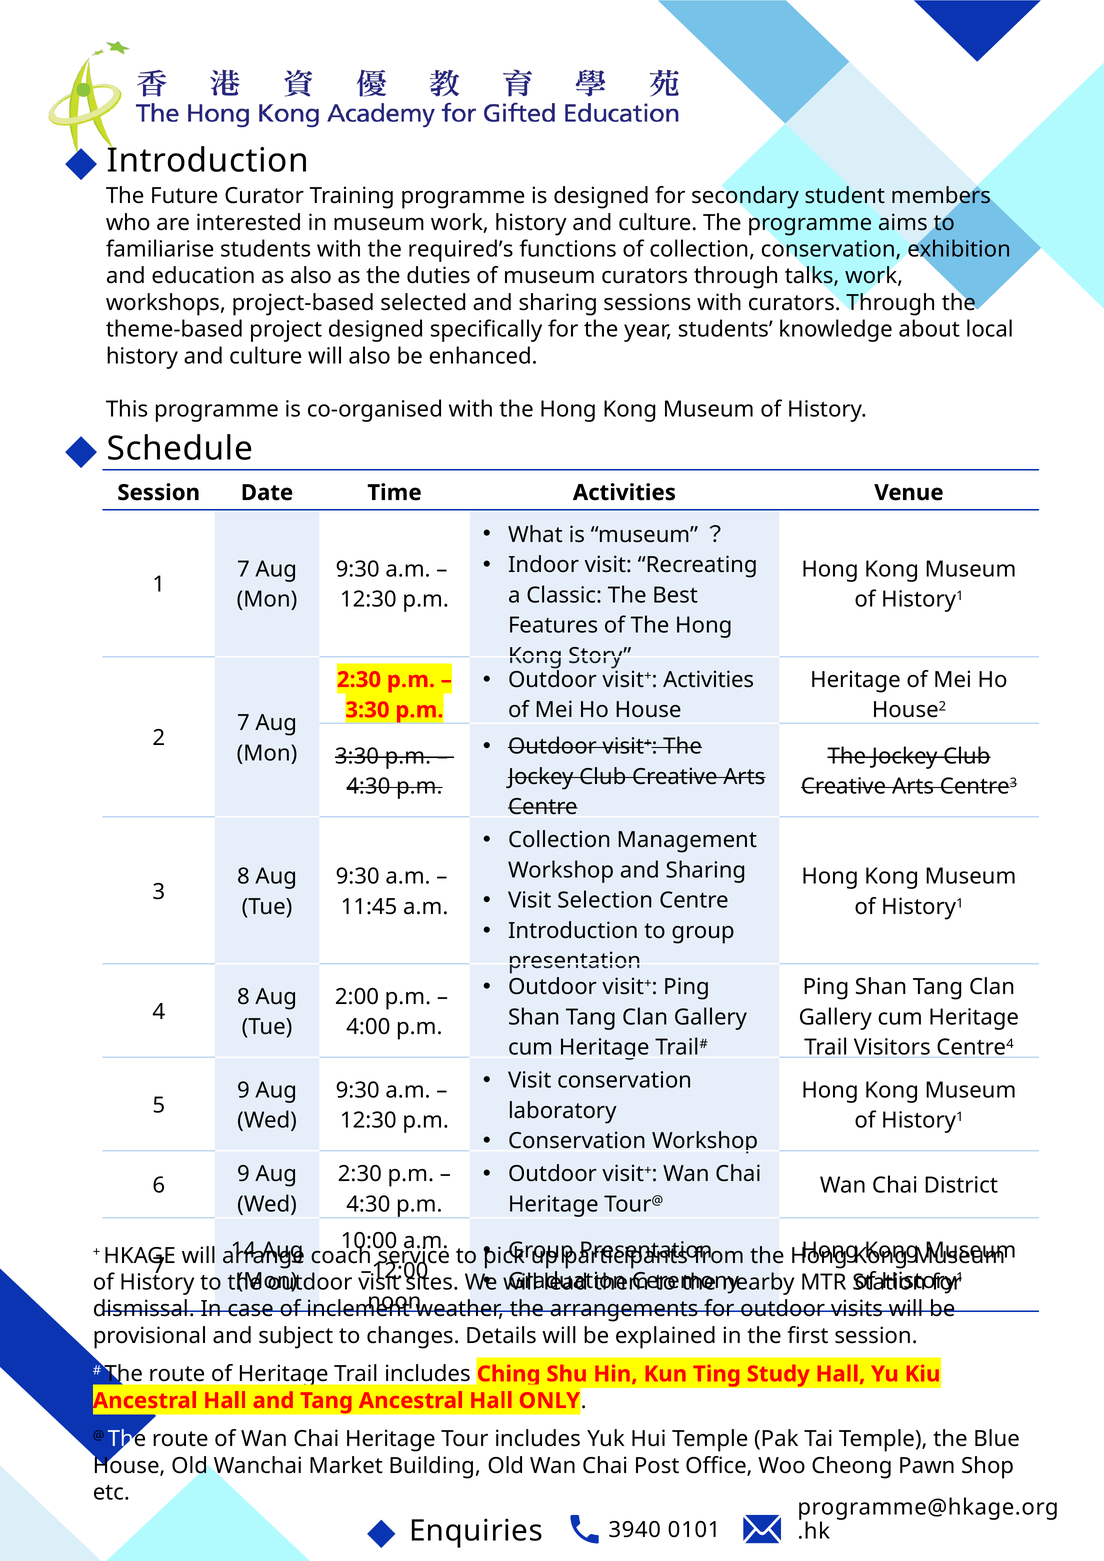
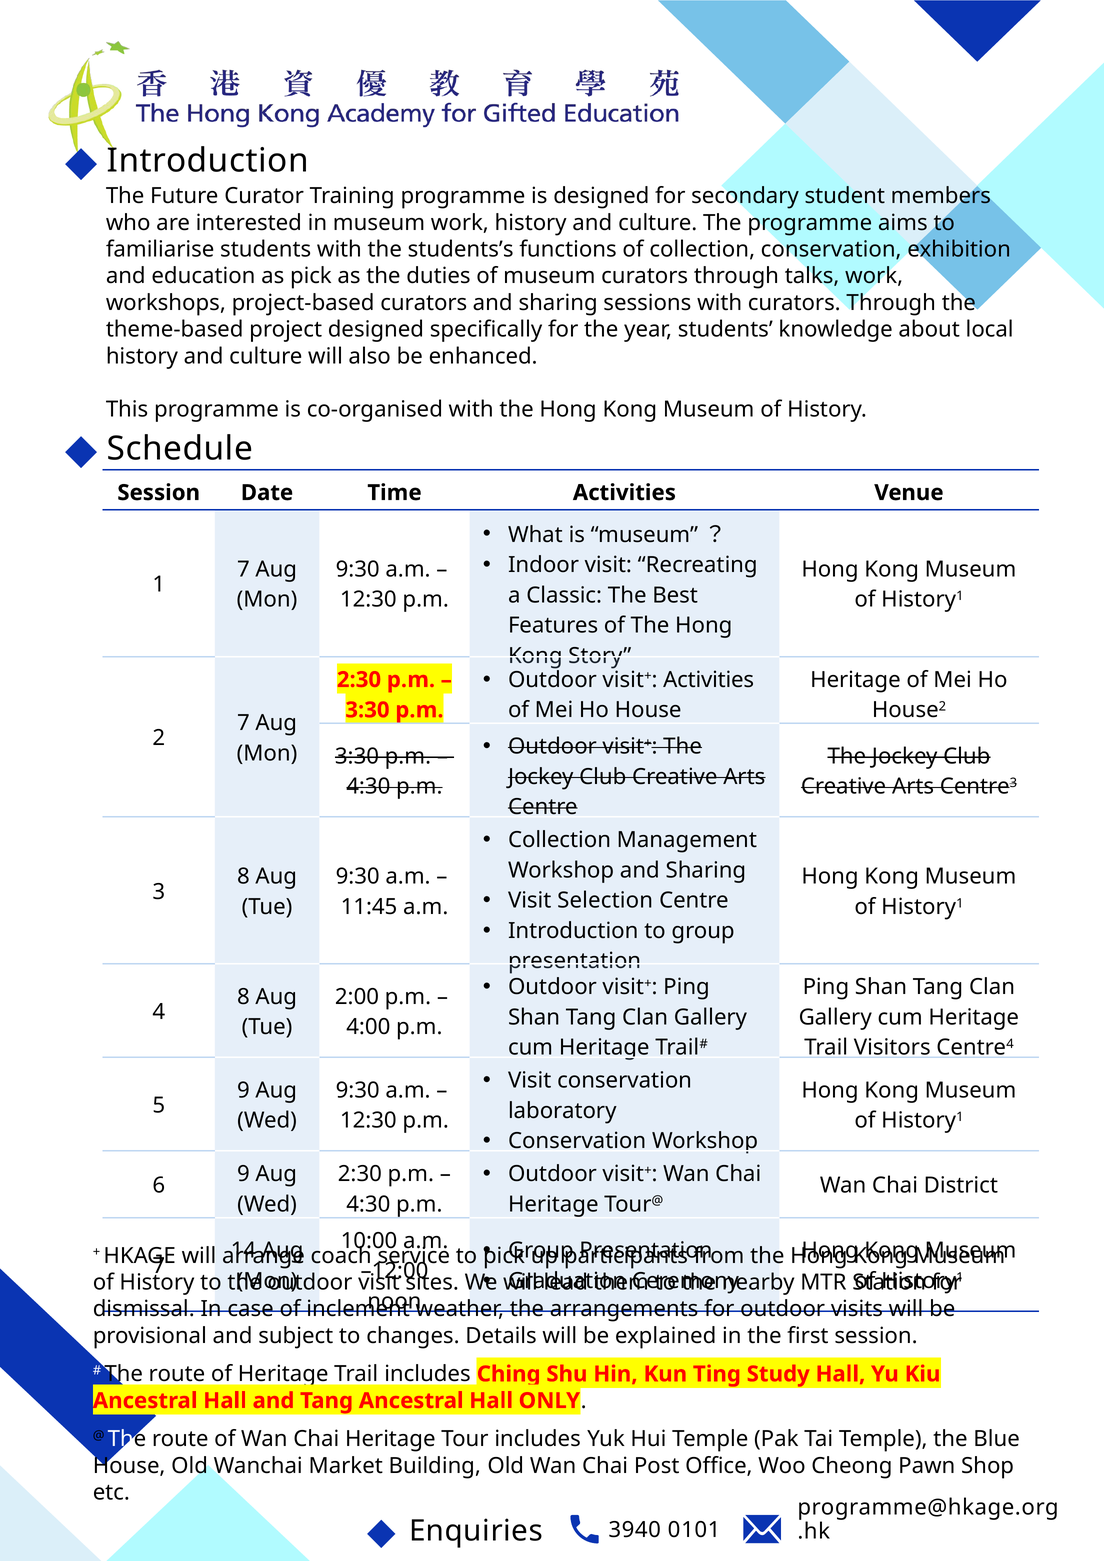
required’s: required’s -> students’s (461, 249)
as also: also -> pick (311, 276)
project-based selected: selected -> curators (424, 303)
